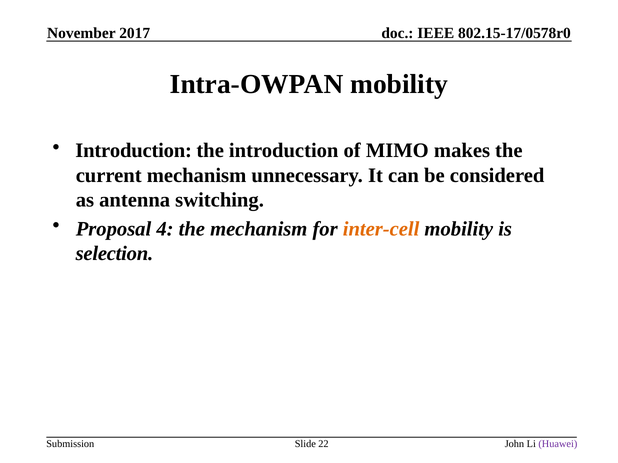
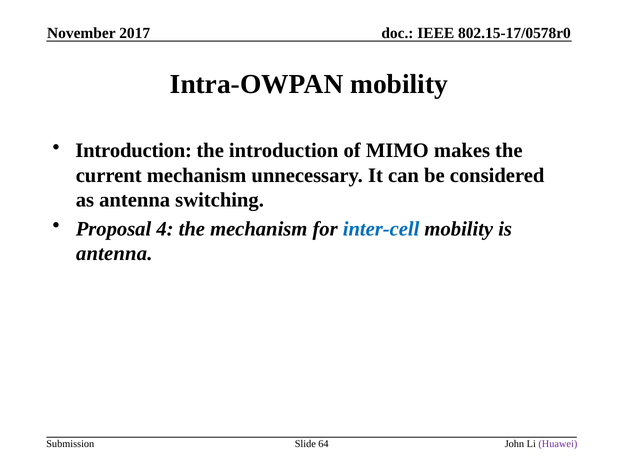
inter-cell colour: orange -> blue (381, 229)
selection: selection -> antenna (114, 254)
22: 22 -> 64 (323, 445)
